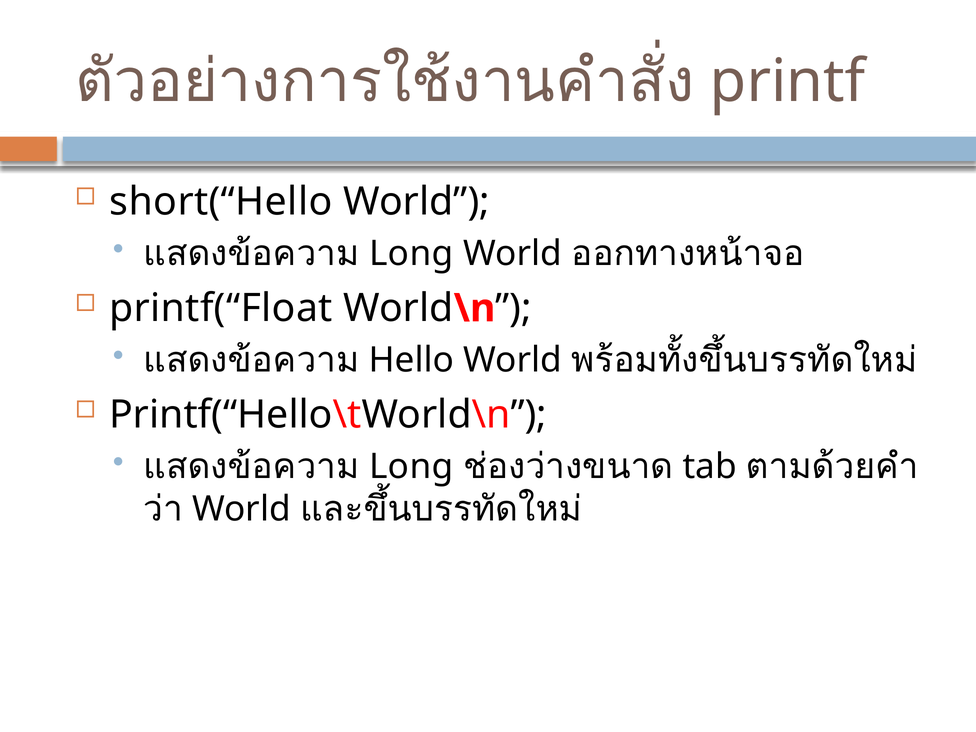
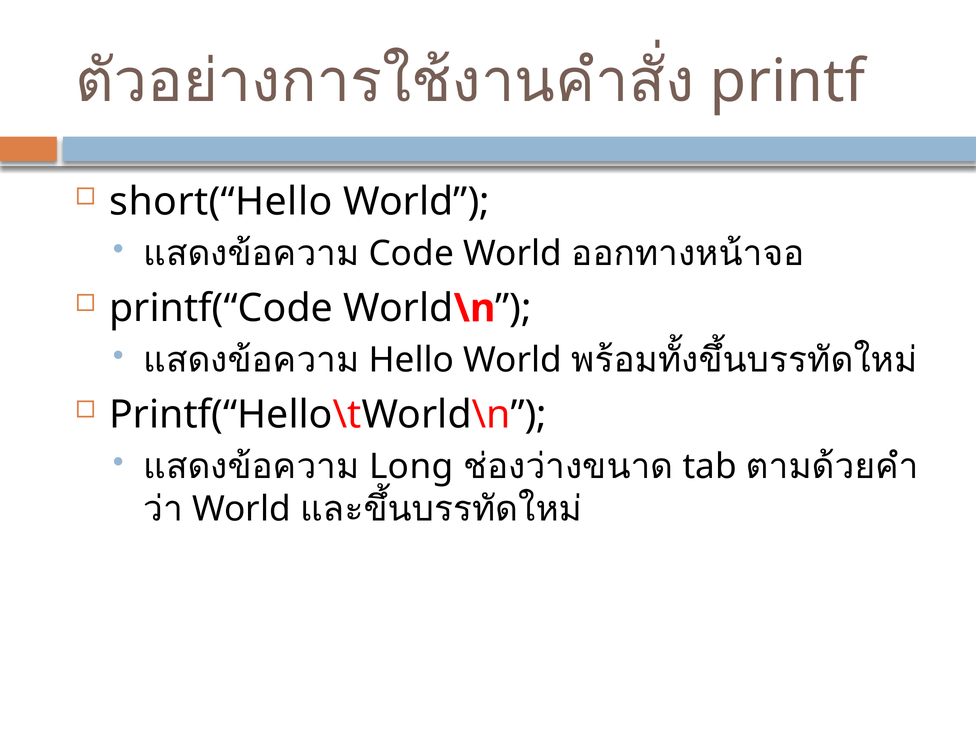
Long: Long -> Code (411, 254)
printf(“Float: printf(“Float -> printf(“Code (221, 308)
